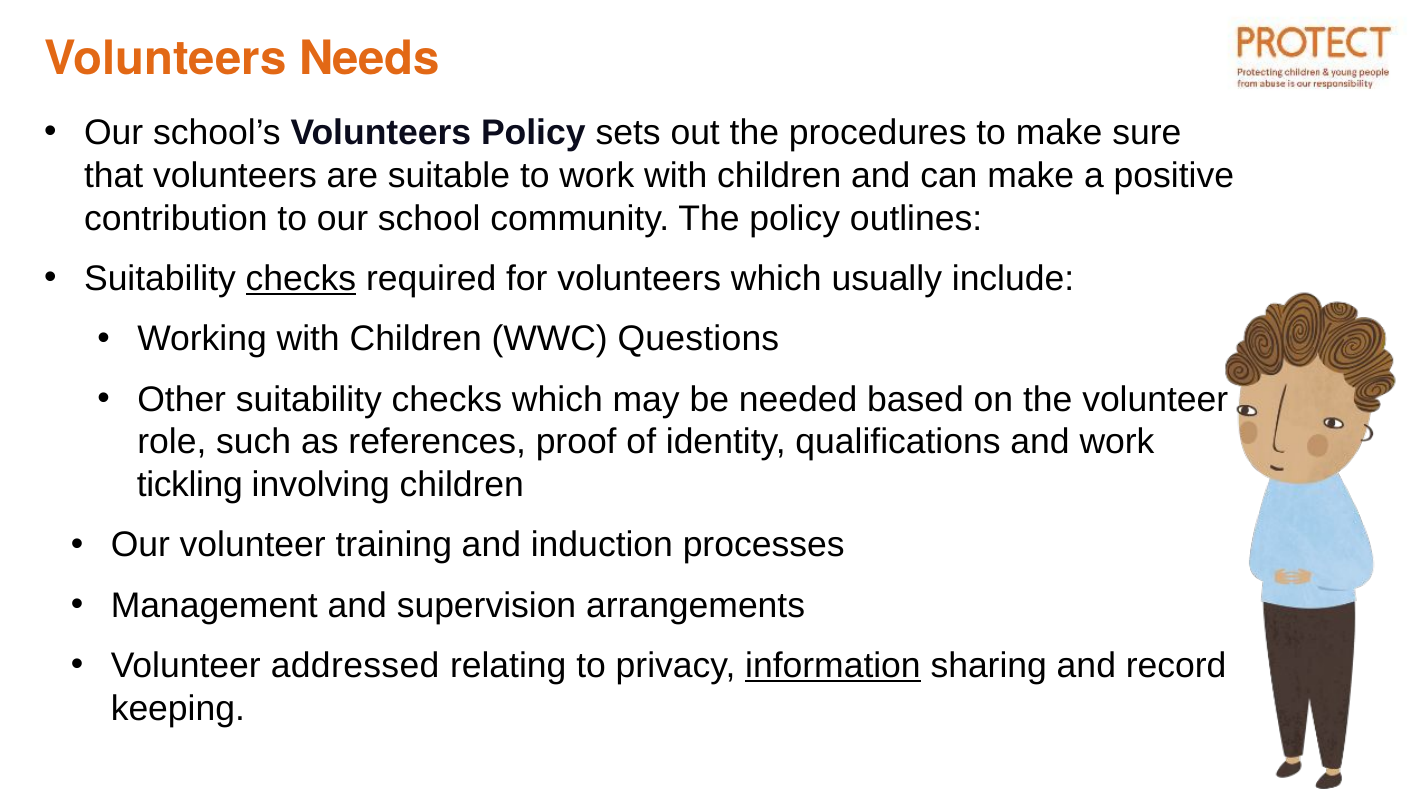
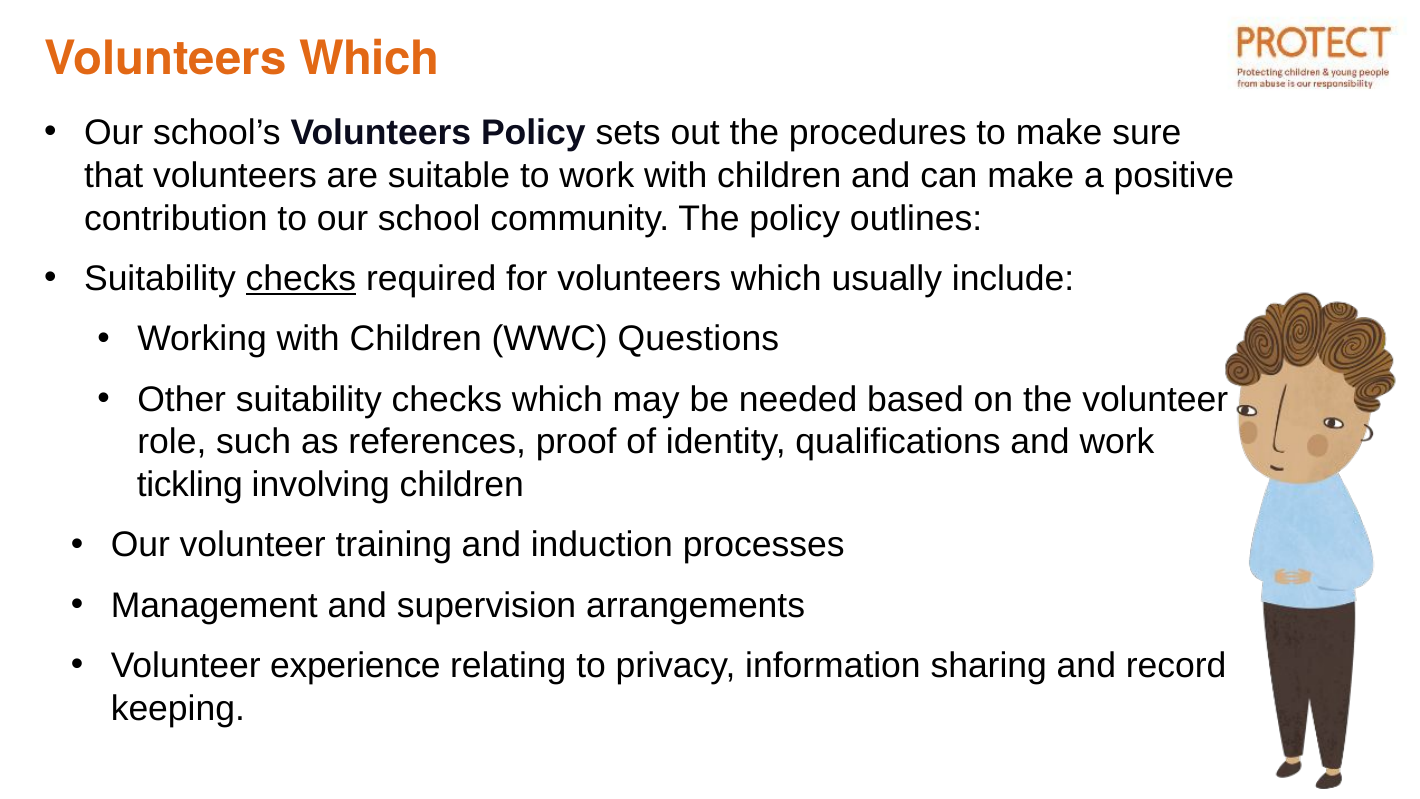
Needs: Needs -> Which (369, 58)
addressed: addressed -> experience (355, 666)
information underline: present -> none (833, 666)
